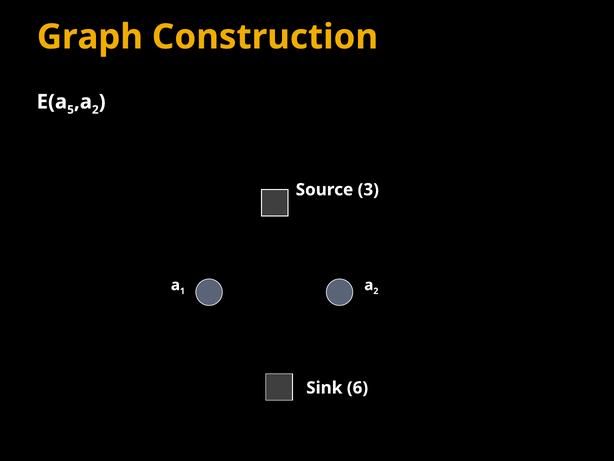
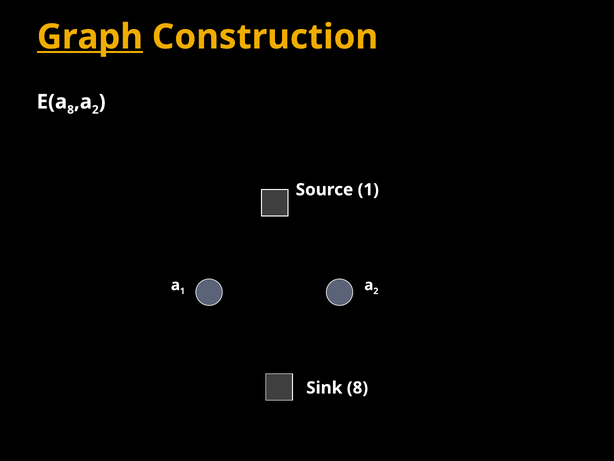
Graph underline: none -> present (90, 37)
5: 5 -> 8 (71, 110)
Source 3: 3 -> 1 (368, 189)
Sink 6: 6 -> 8 (357, 387)
